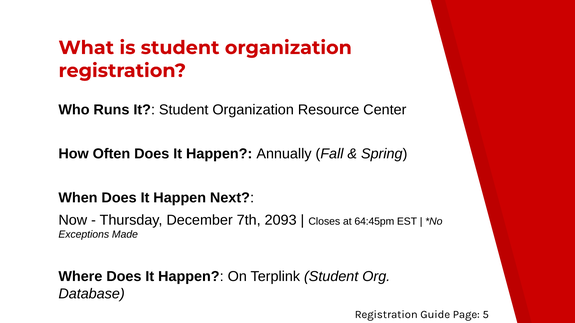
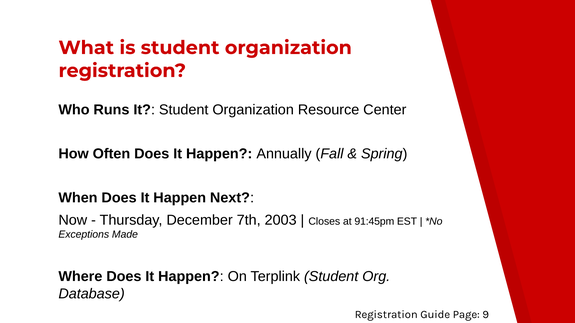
2093: 2093 -> 2003 (281, 220)
64:45pm: 64:45pm -> 91:45pm (374, 222)
5: 5 -> 9 (486, 315)
